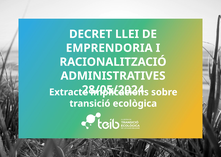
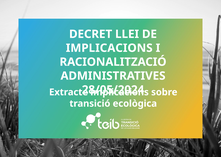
EMPRENDORIA: EMPRENDORIA -> IMPLICACIONS (109, 48)
